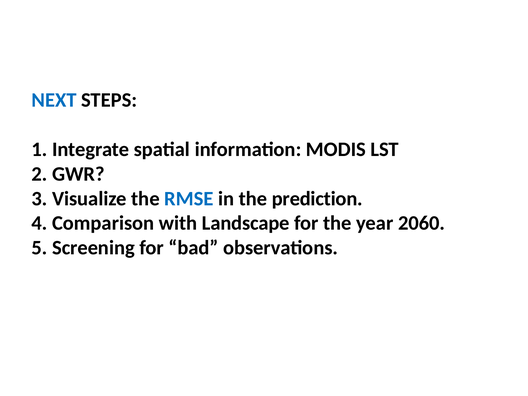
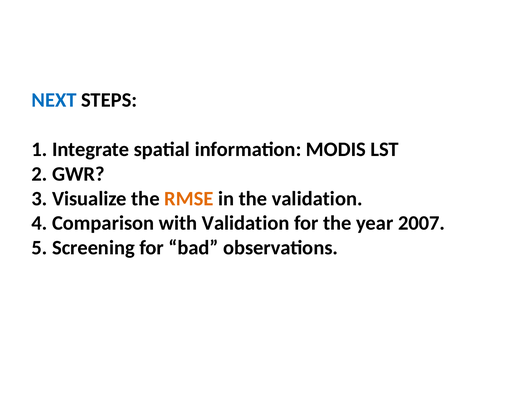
RMSE colour: blue -> orange (189, 199)
the prediction: prediction -> validation (317, 199)
with Landscape: Landscape -> Validation (246, 223)
2060: 2060 -> 2007 (422, 223)
